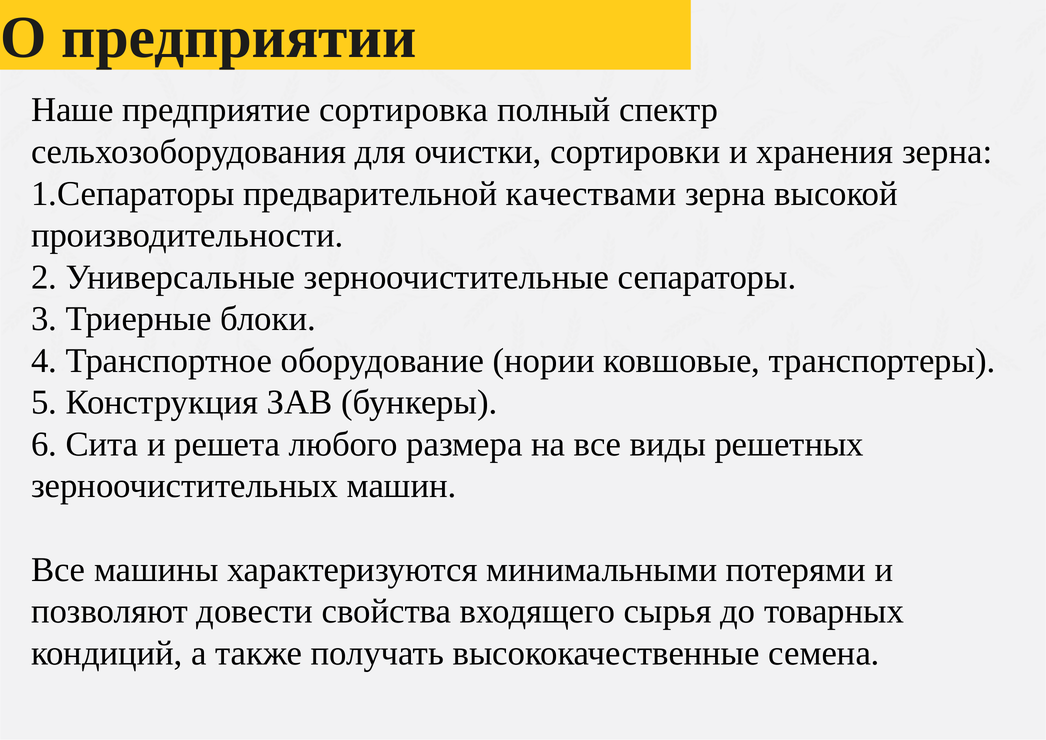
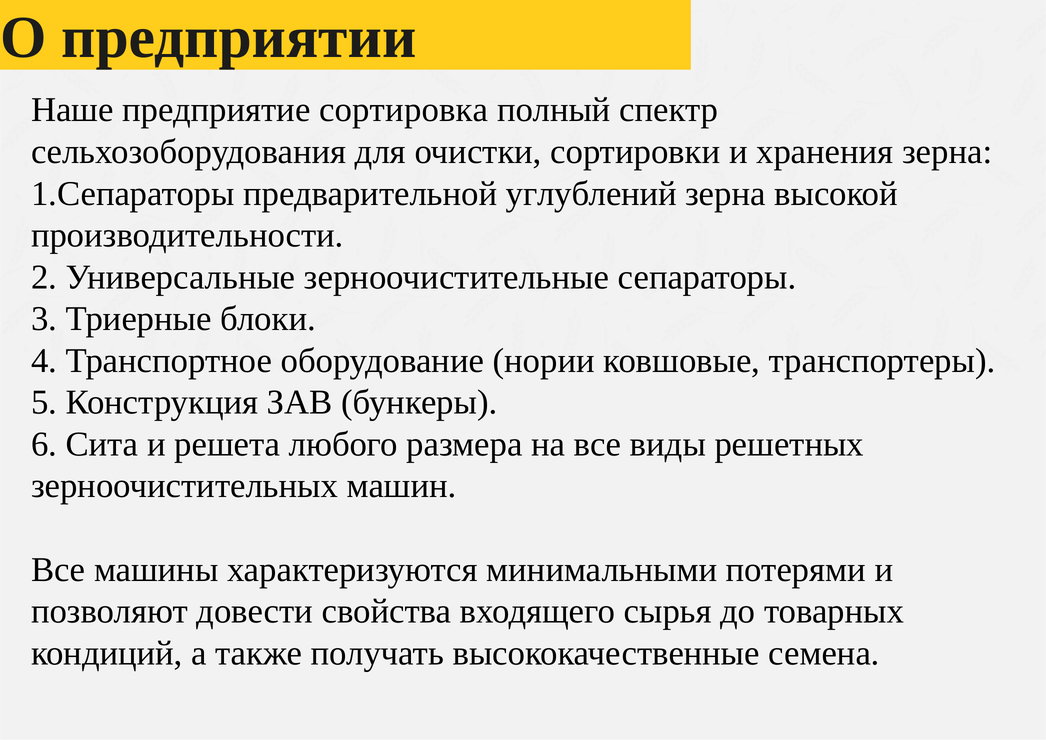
качествами: качествами -> углублений (591, 194)
